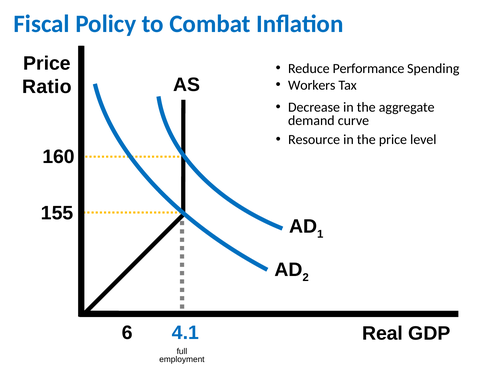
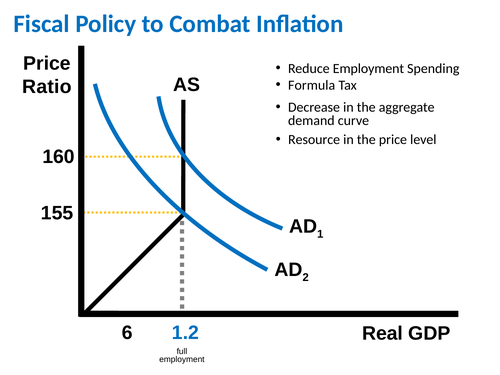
Reduce Performance: Performance -> Employment (368, 69)
Workers: Workers -> Formula (312, 85)
4.1: 4.1 -> 1.2 (185, 333)
